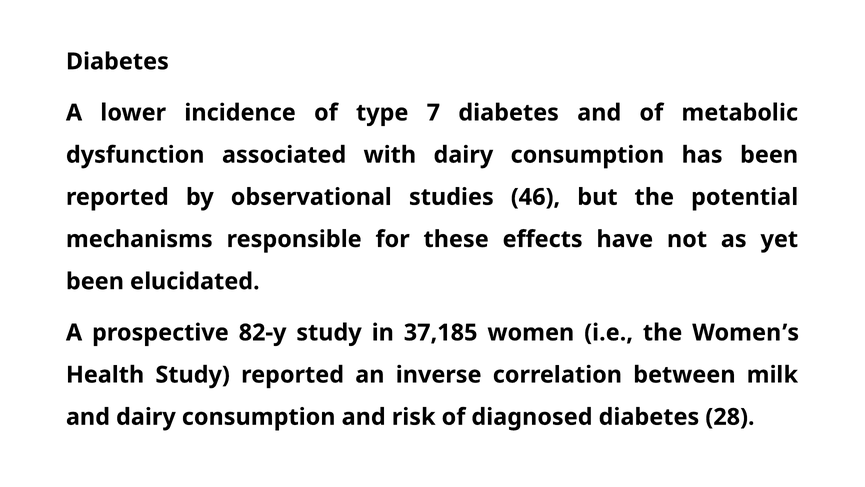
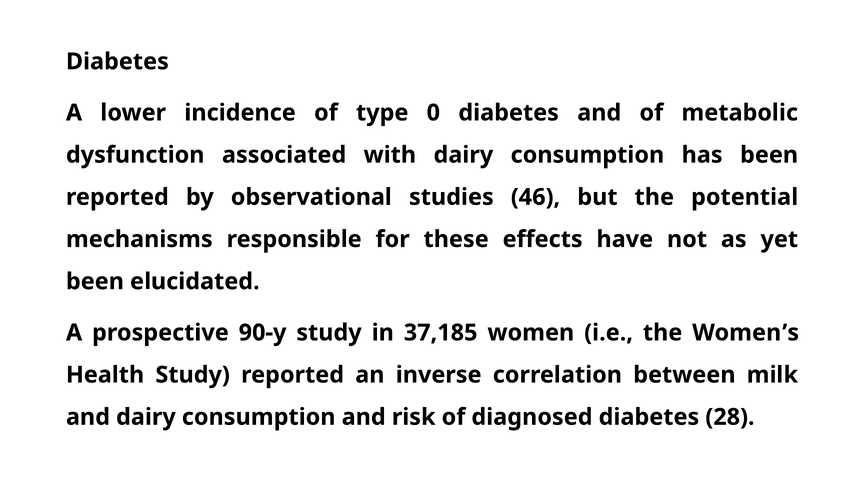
7: 7 -> 0 (433, 113)
82-y: 82-y -> 90-y (263, 332)
